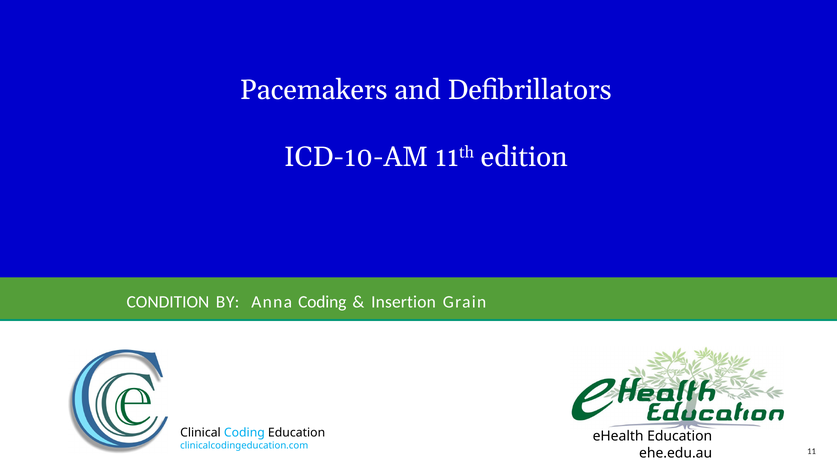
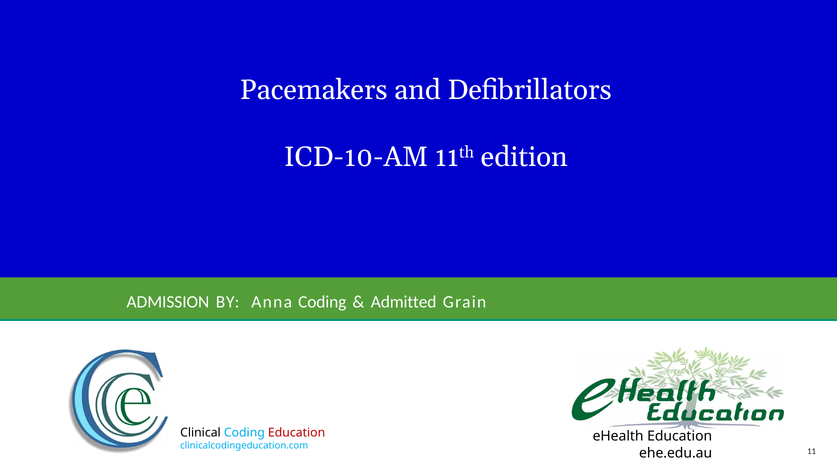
CONDITION: CONDITION -> ADMISSION (168, 302)
Insertion: Insertion -> Admitted (404, 302)
Education colour: black -> red (297, 433)
